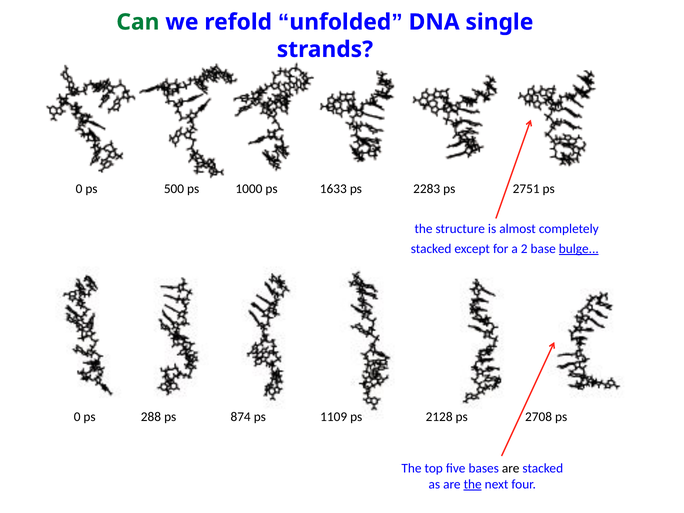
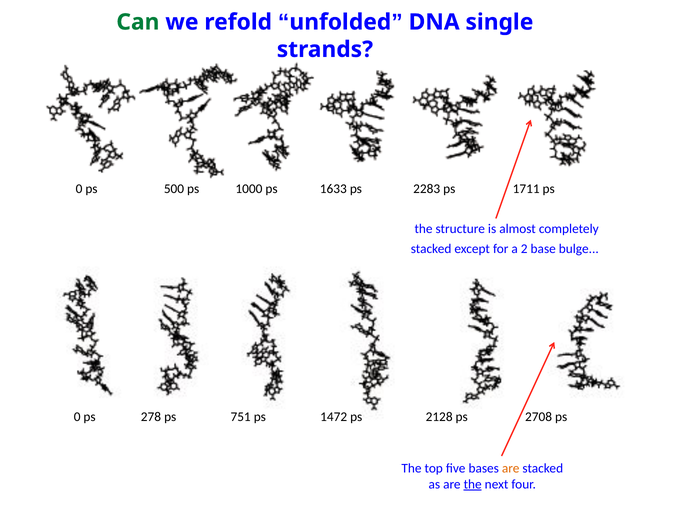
2751: 2751 -> 1711 (526, 189)
bulge underline: present -> none (579, 249)
288: 288 -> 278 (151, 417)
874: 874 -> 751 (241, 417)
1109: 1109 -> 1472 (334, 417)
are colour: black -> orange (511, 468)
